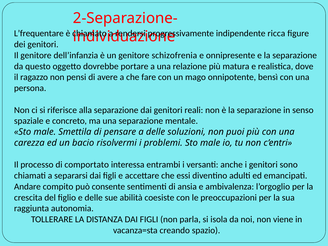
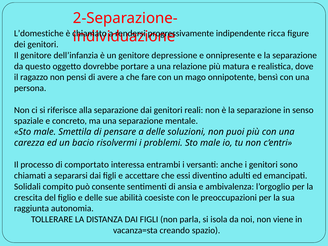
L’frequentare: L’frequentare -> L’domestiche (39, 33)
schizofrenia: schizofrenia -> depressione (174, 55)
Andare: Andare -> Solidali (27, 187)
